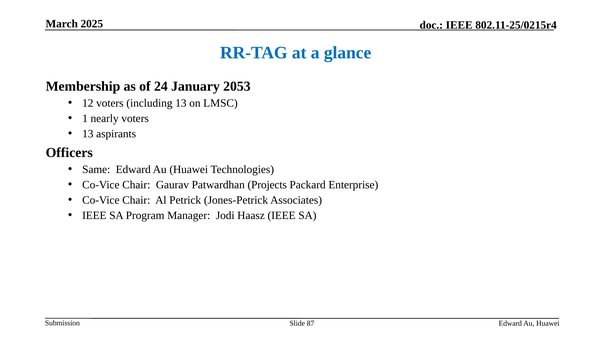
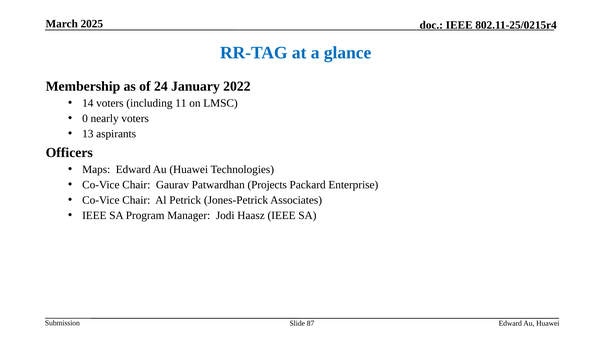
2053: 2053 -> 2022 (237, 86)
12: 12 -> 14 (88, 103)
including 13: 13 -> 11 (181, 103)
1: 1 -> 0 (85, 118)
Same: Same -> Maps (96, 169)
